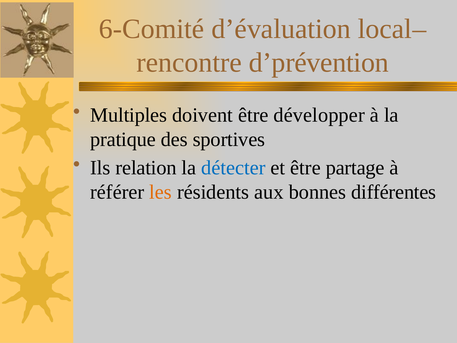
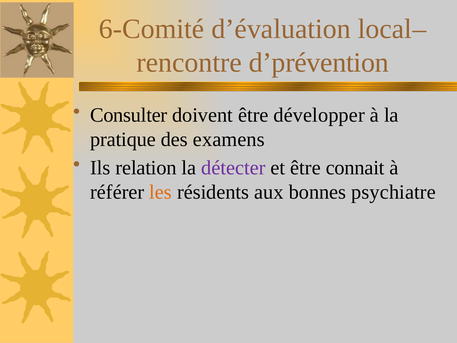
Multiples: Multiples -> Consulter (129, 115)
sportives: sportives -> examens (229, 139)
détecter colour: blue -> purple (233, 168)
partage: partage -> connait (355, 168)
différentes: différentes -> psychiatre (394, 192)
